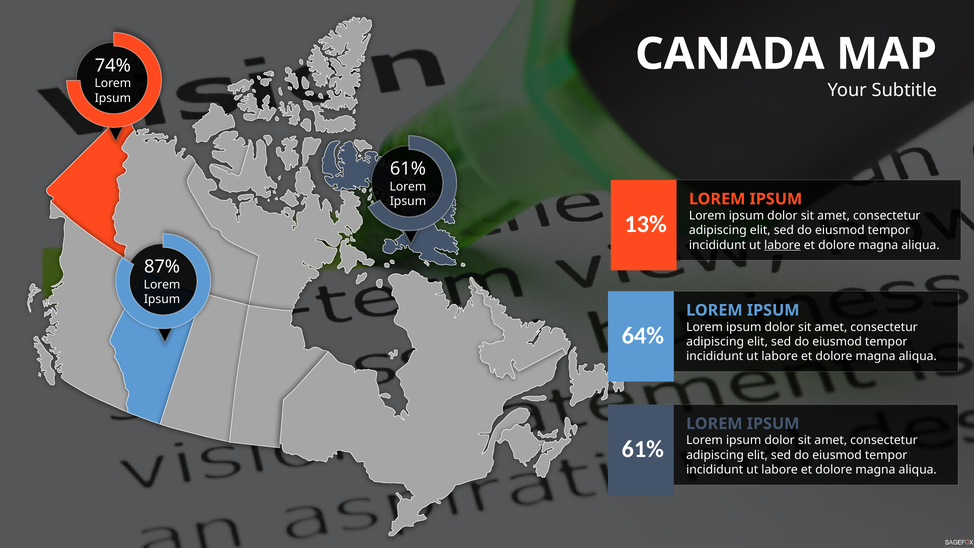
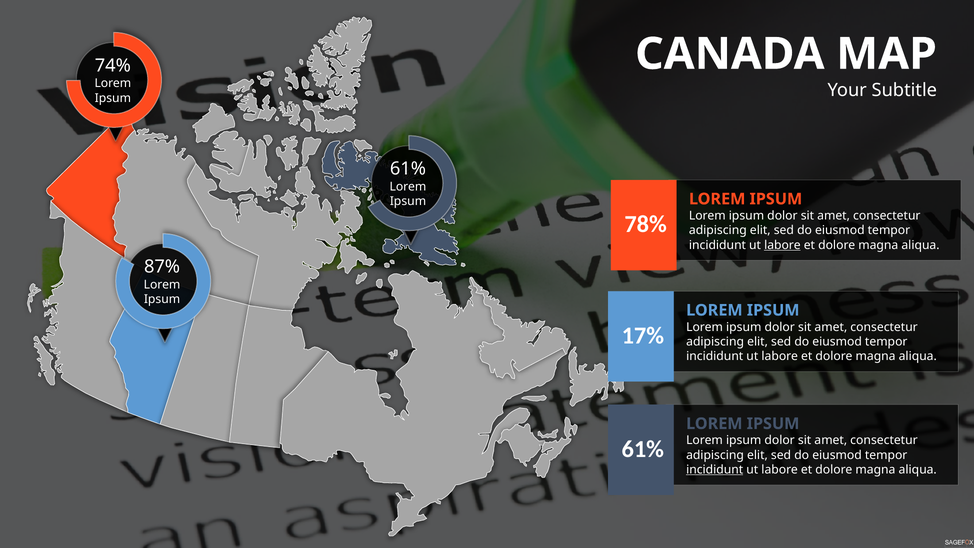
13%: 13% -> 78% (646, 224)
64%: 64% -> 17% (643, 335)
incididunt underline: none -> present (715, 470)
